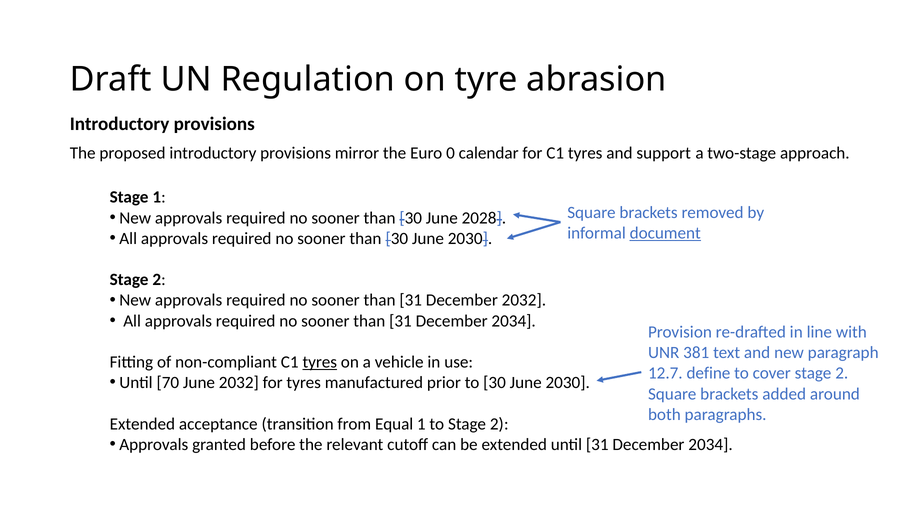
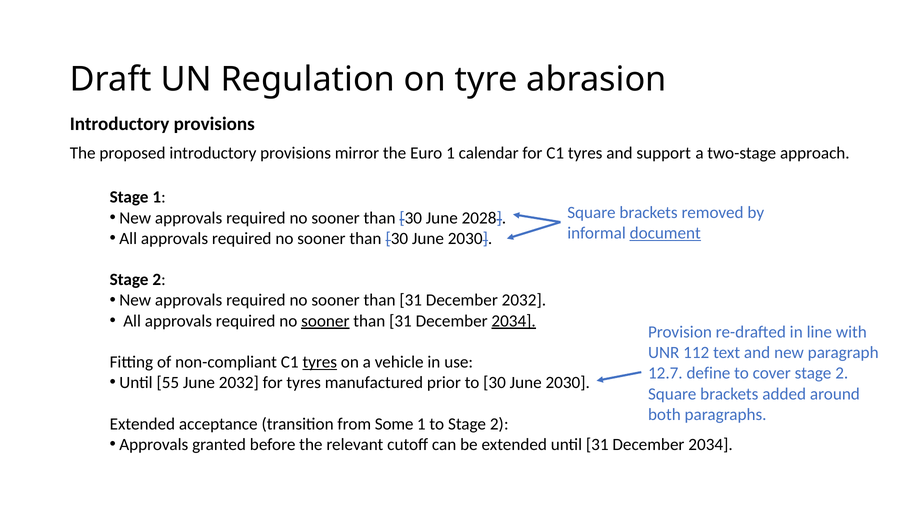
Euro 0: 0 -> 1 (450, 153)
sooner underline: none -> present (325, 321)
2034 underline: none -> present (514, 321)
381: 381 -> 112 (696, 352)
70: 70 -> 55 (168, 382)
Equal: Equal -> Some (394, 424)
